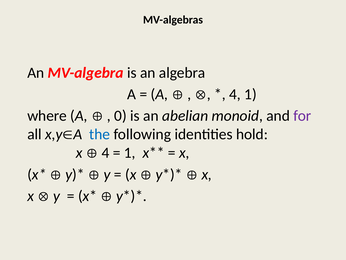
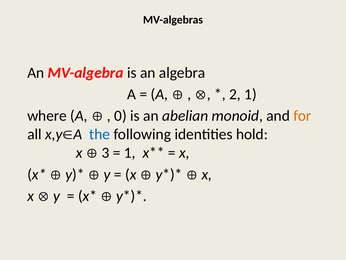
4: 4 -> 2 (235, 94)
for colour: purple -> orange (302, 116)
4: 4 -> 3 (105, 153)
